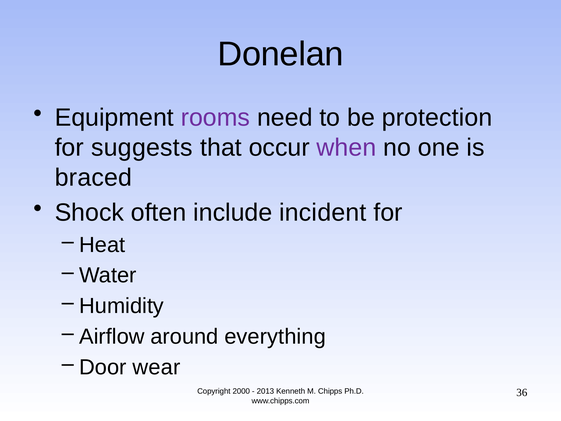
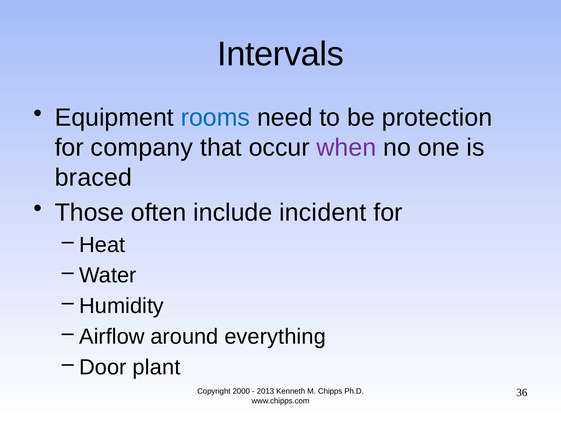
Donelan: Donelan -> Intervals (281, 54)
rooms colour: purple -> blue (215, 118)
suggests: suggests -> company (142, 148)
Shock: Shock -> Those (89, 212)
wear: wear -> plant (157, 367)
